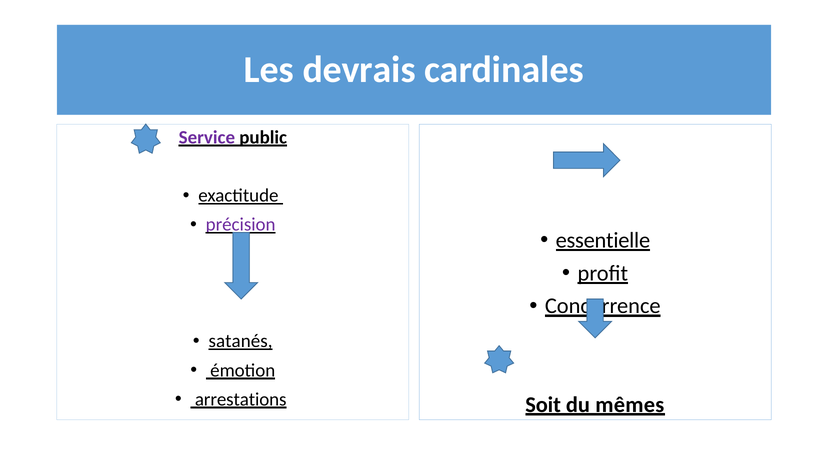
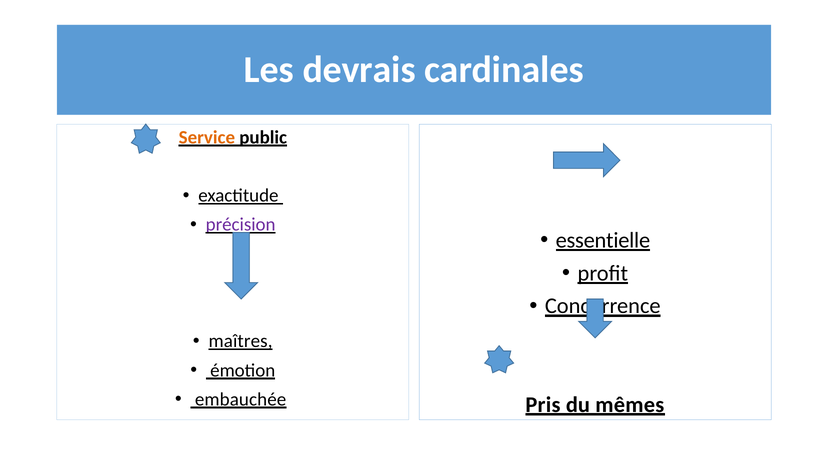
Service colour: purple -> orange (207, 137)
satanés: satanés -> maîtres (241, 341)
arrestations: arrestations -> embauchée (241, 399)
Soit: Soit -> Pris (543, 404)
